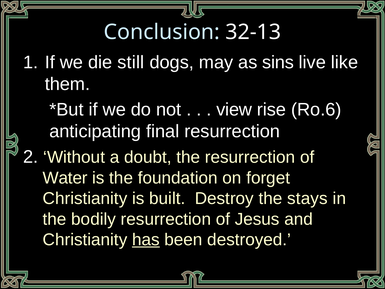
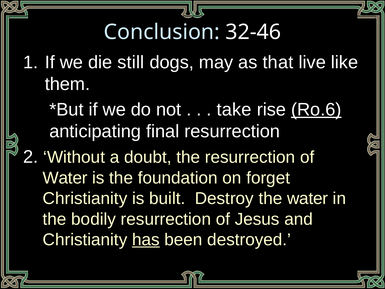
32-13: 32-13 -> 32-46 (253, 32)
sins: sins -> that (278, 62)
view: view -> take (234, 109)
Ro.6 underline: none -> present (316, 109)
the stays: stays -> water (308, 198)
